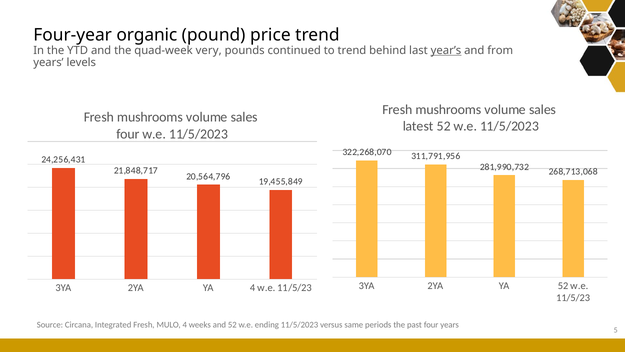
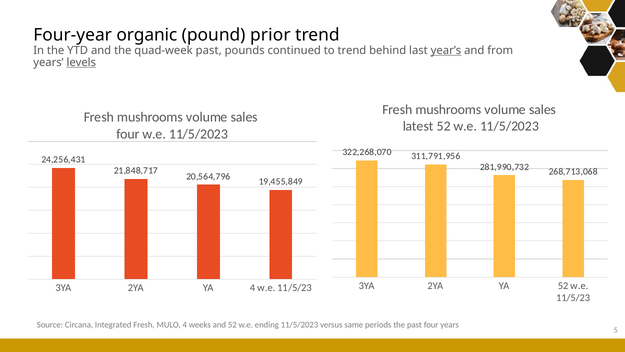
price: price -> prior (270, 35)
quad-week very: very -> past (209, 50)
levels underline: none -> present (81, 62)
